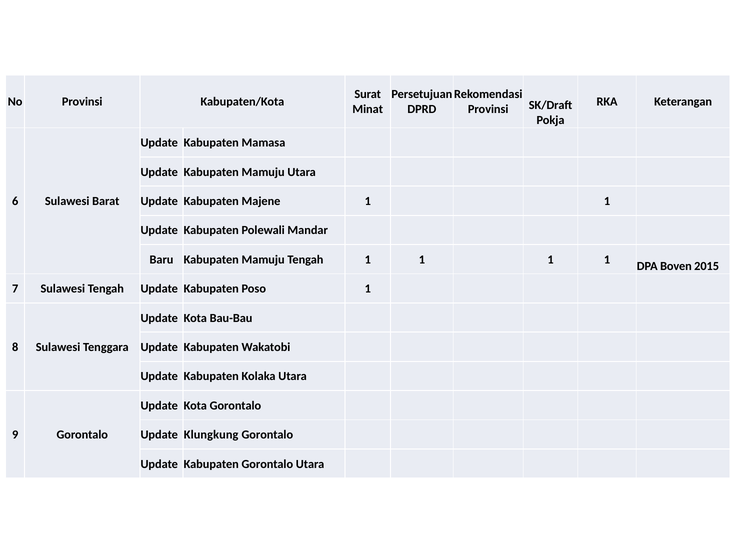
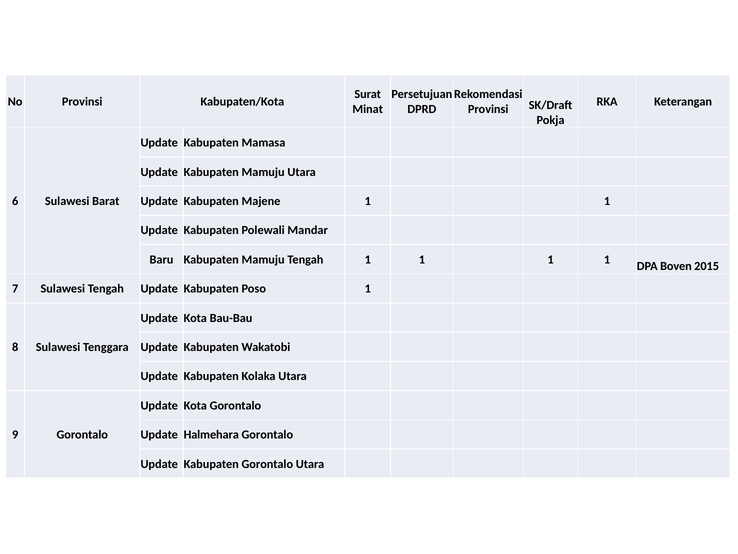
Klungkung: Klungkung -> Halmehara (211, 434)
